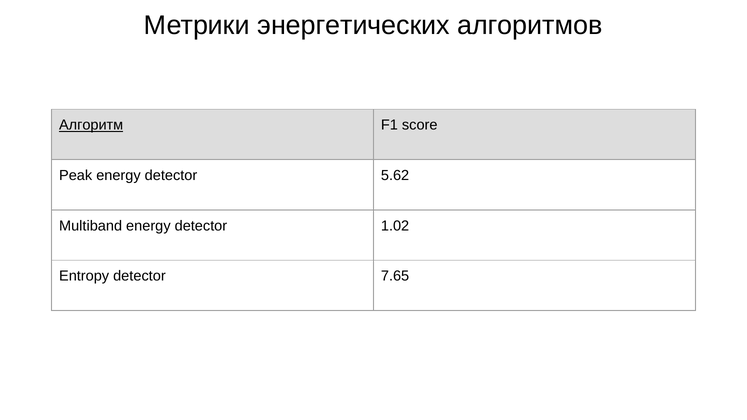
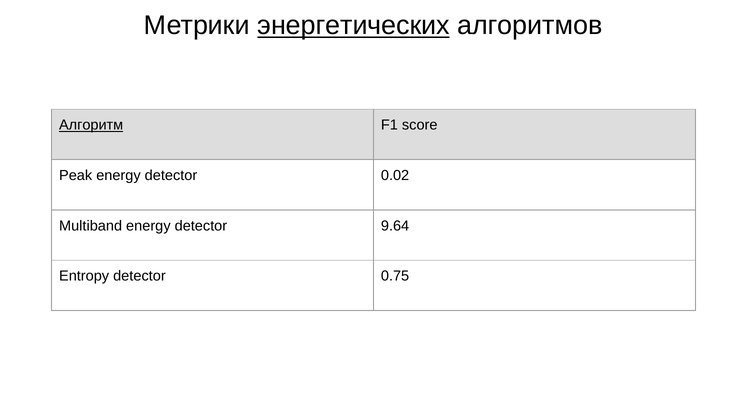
энергетических underline: none -> present (354, 26)
5.62: 5.62 -> 0.02 (395, 176)
1.02: 1.02 -> 9.64 (395, 226)
7.65: 7.65 -> 0.75 (395, 276)
